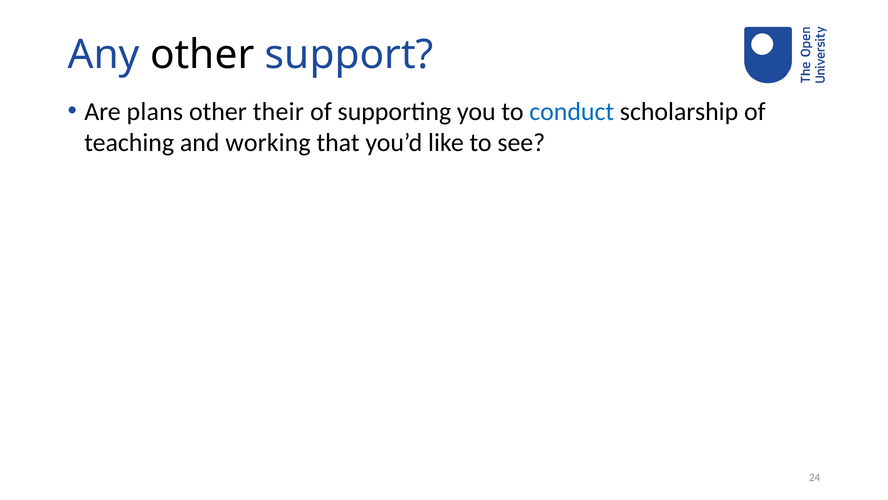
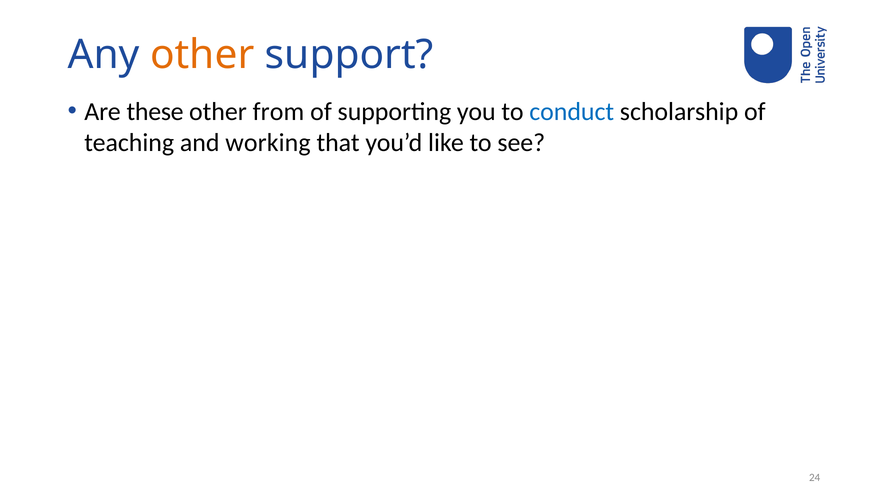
other colour: black -> orange (202, 55)
plans: plans -> these (155, 112)
their: their -> from (278, 112)
